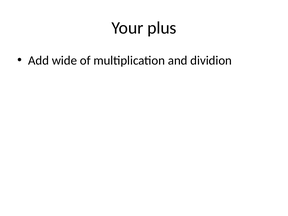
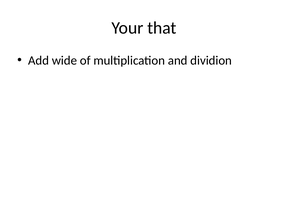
plus: plus -> that (162, 28)
